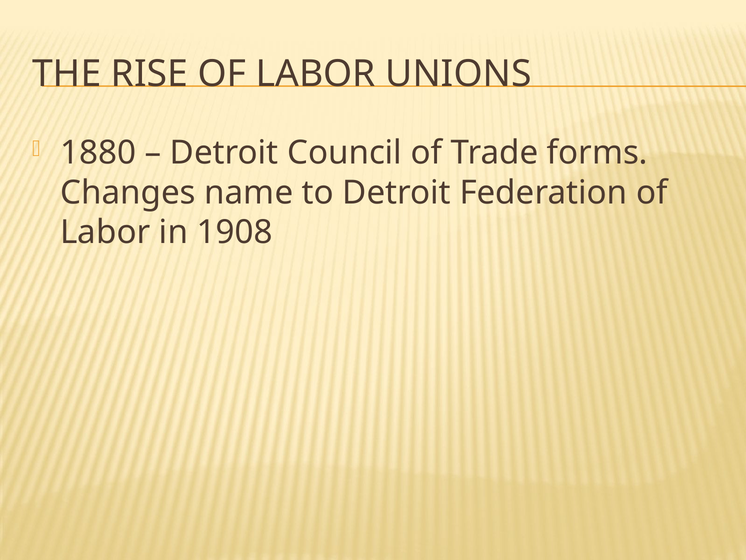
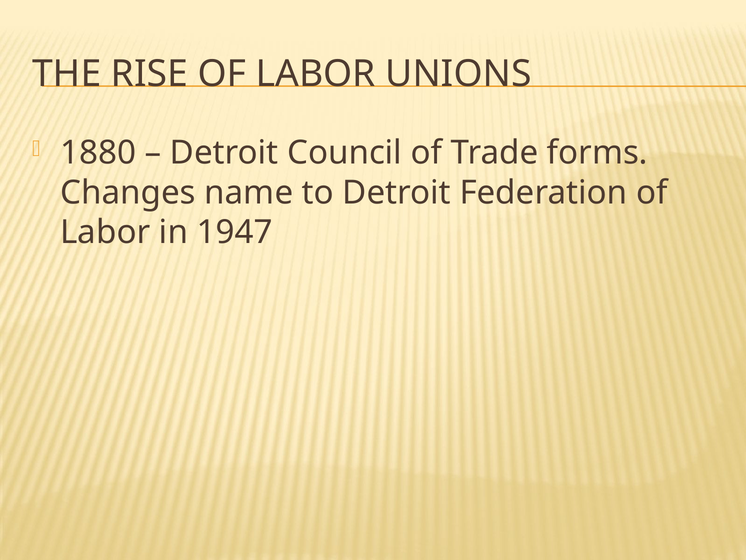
1908: 1908 -> 1947 (235, 232)
